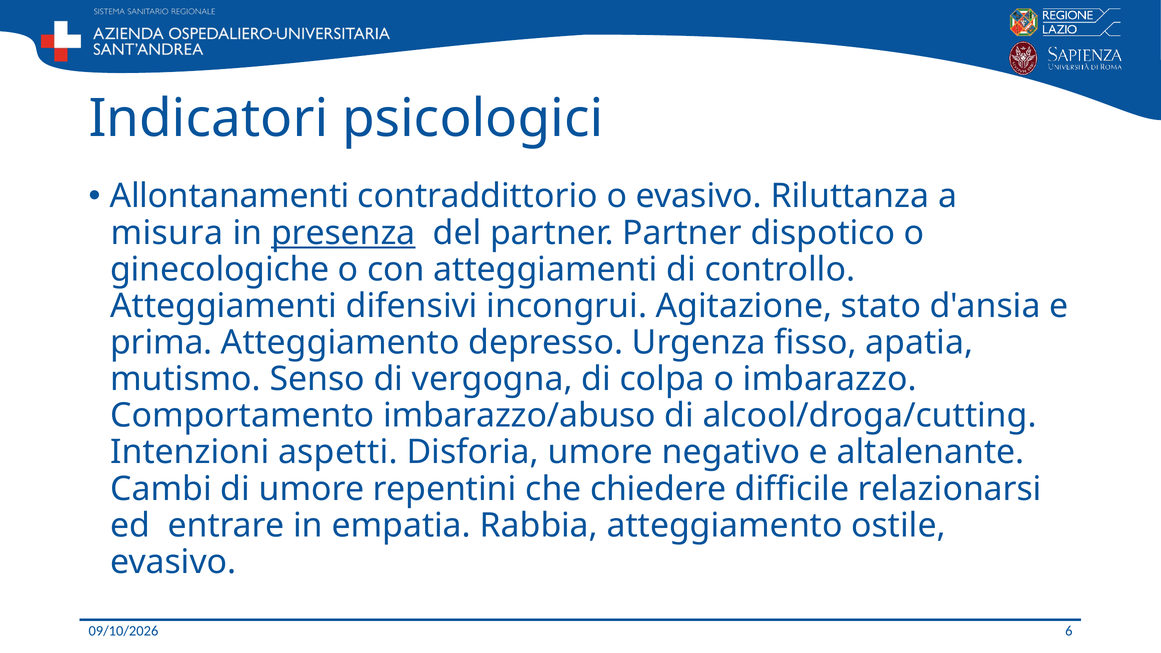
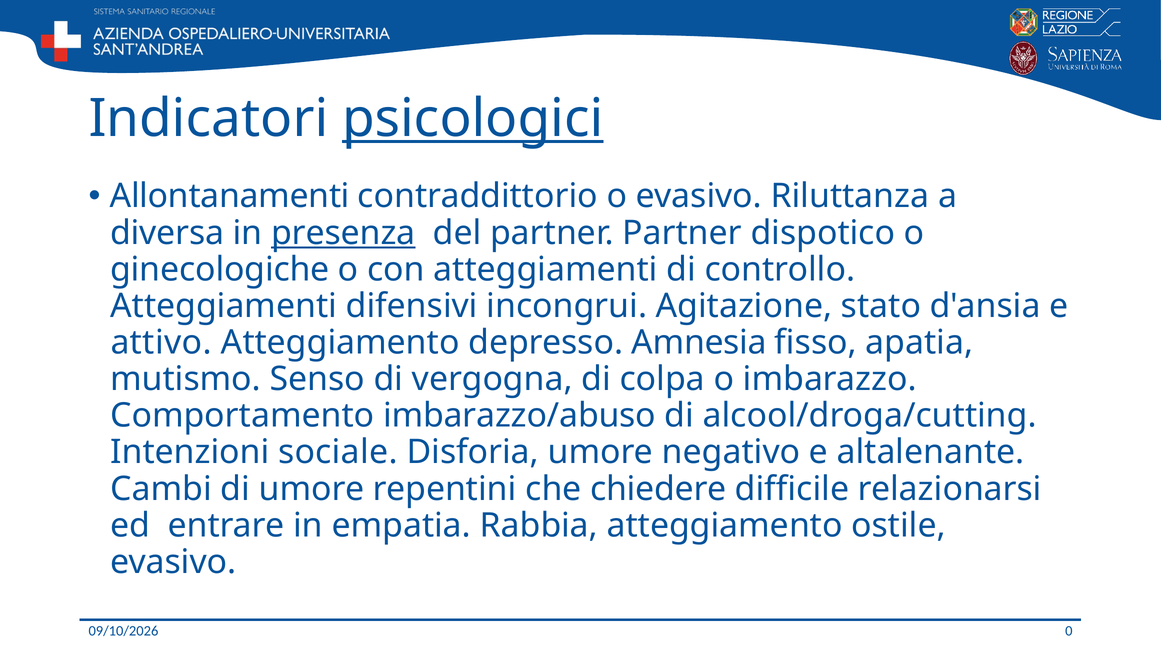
psicologici underline: none -> present (473, 119)
misura: misura -> diversa (167, 233)
prima: prima -> attivo (161, 343)
Urgenza: Urgenza -> Amnesia (699, 343)
aspetti: aspetti -> sociale (338, 452)
6: 6 -> 0 (1069, 631)
